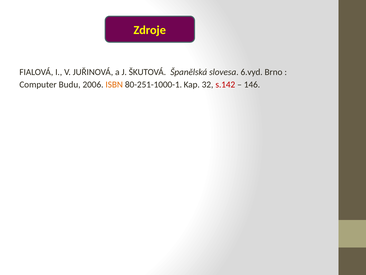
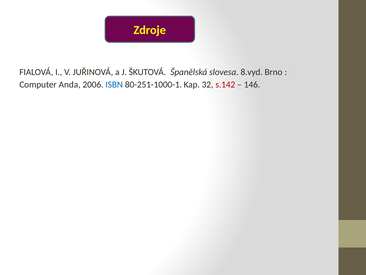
6.vyd: 6.vyd -> 8.vyd (252, 72)
Budu: Budu -> Anda (70, 84)
ISBN colour: orange -> blue (114, 84)
